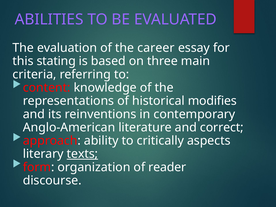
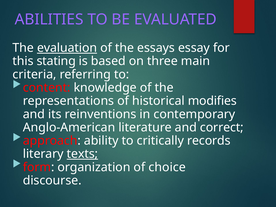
evaluation underline: none -> present (67, 48)
career: career -> essays (156, 48)
aspects: aspects -> records (209, 141)
reader: reader -> choice (167, 167)
